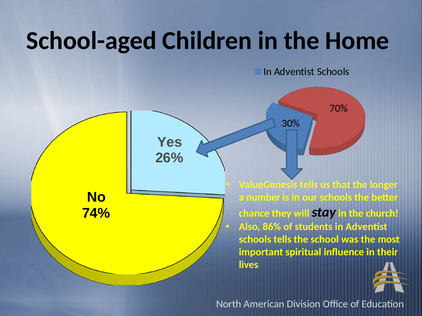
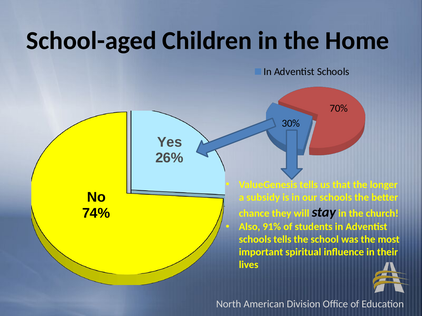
number: number -> subsidy (263, 198)
86%: 86% -> 91% (272, 227)
